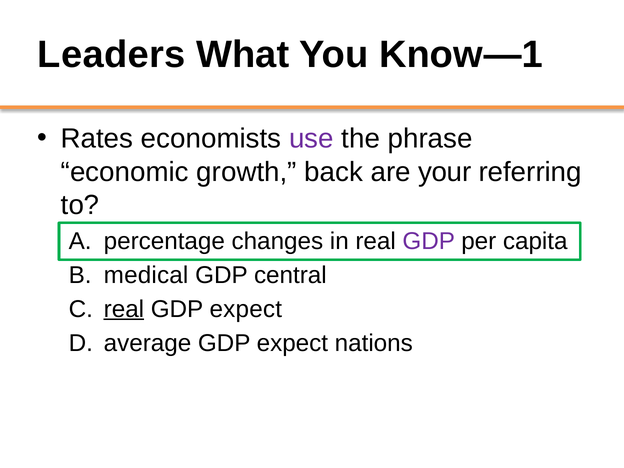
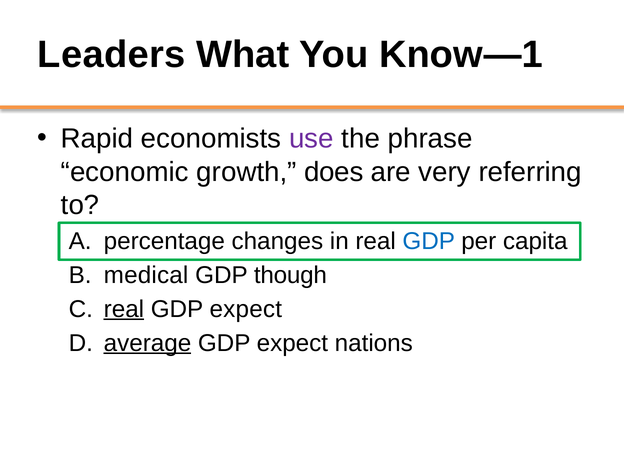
Rates: Rates -> Rapid (97, 139)
back: back -> does (334, 172)
your: your -> very (445, 172)
GDP colour: purple -> blue (429, 241)
central: central -> though (290, 275)
average underline: none -> present (148, 343)
